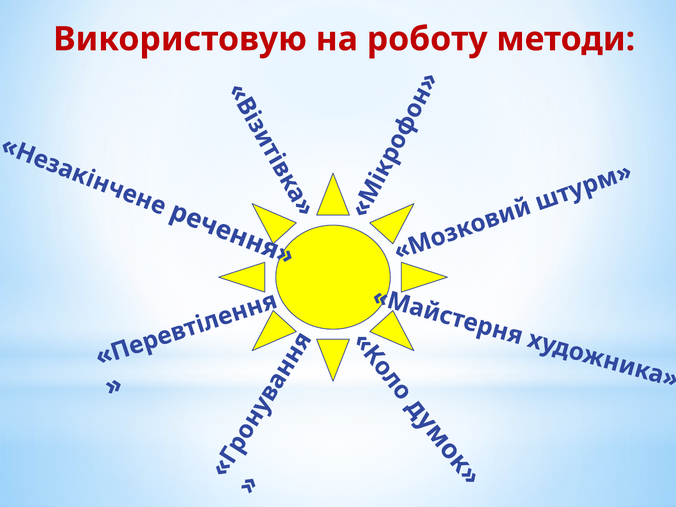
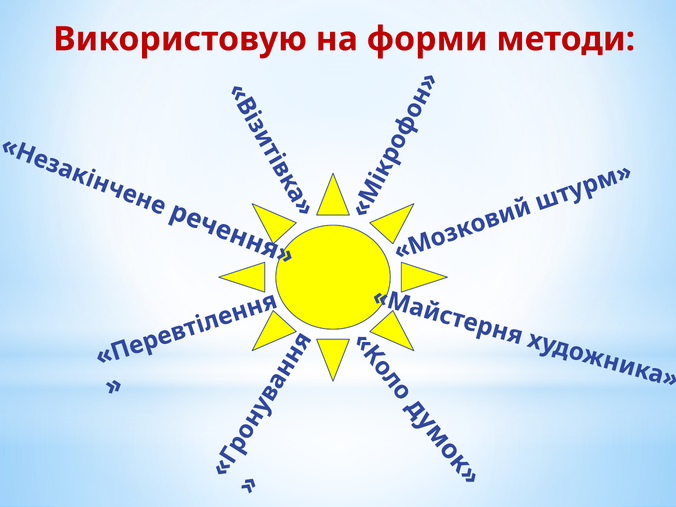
роботу: роботу -> форми (427, 39)
